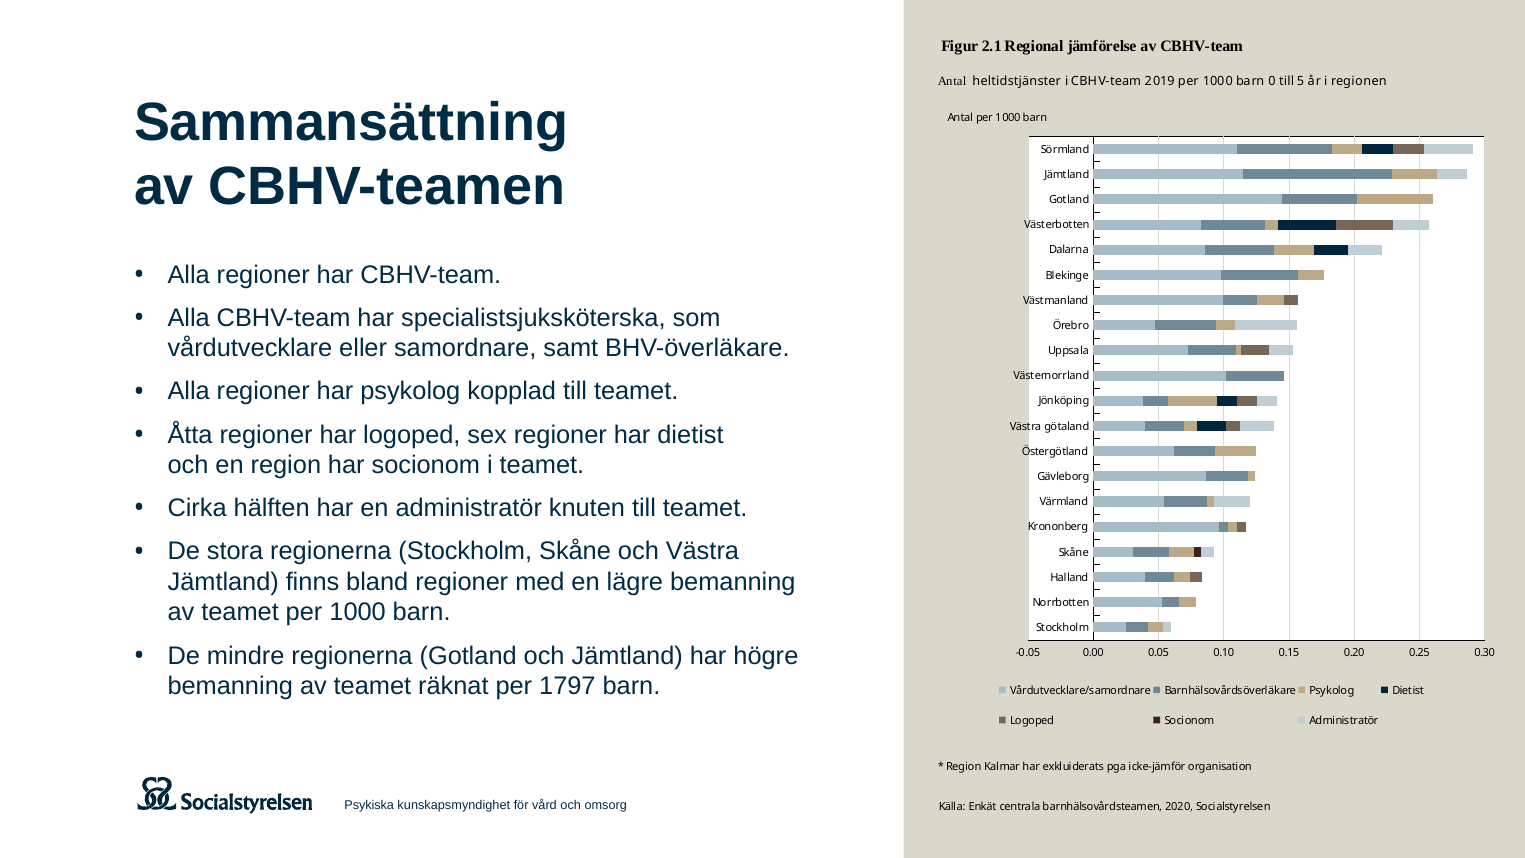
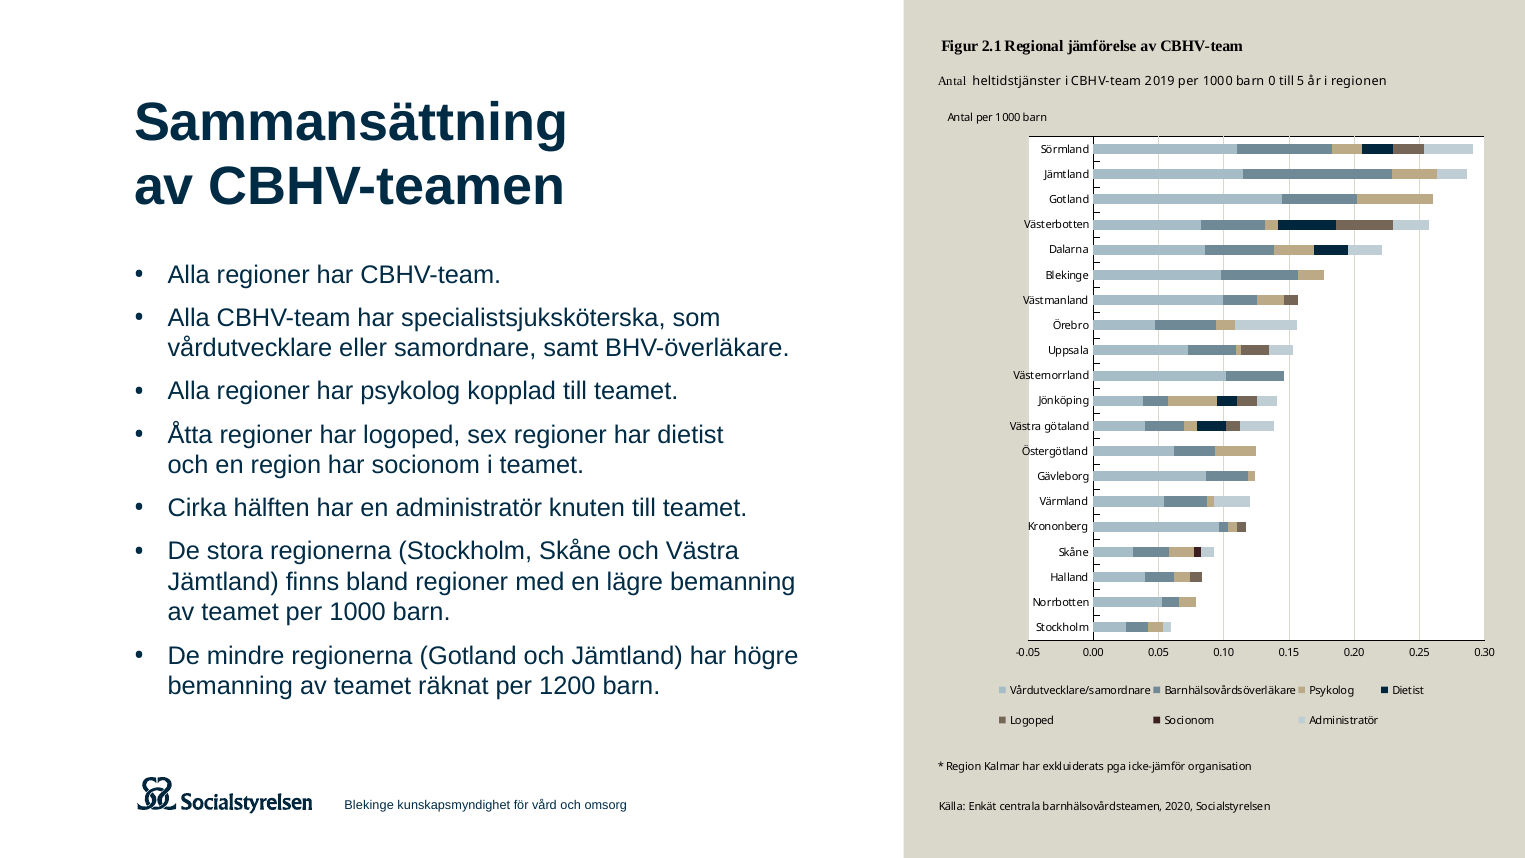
1797: 1797 -> 1200 (567, 686)
Psykiska: Psykiska -> Blekinge (369, 805)
